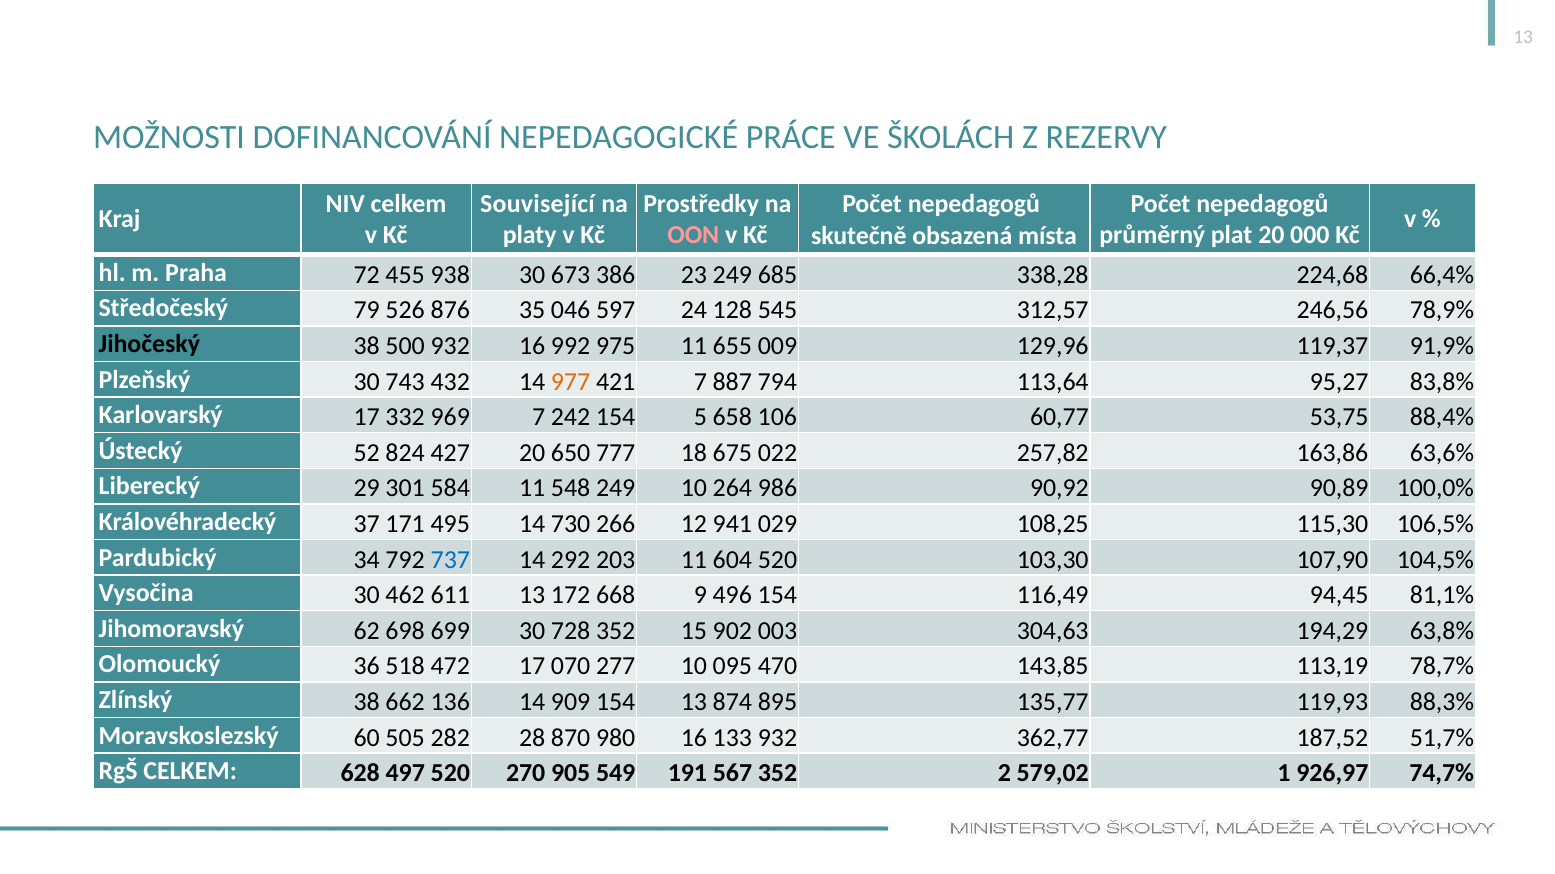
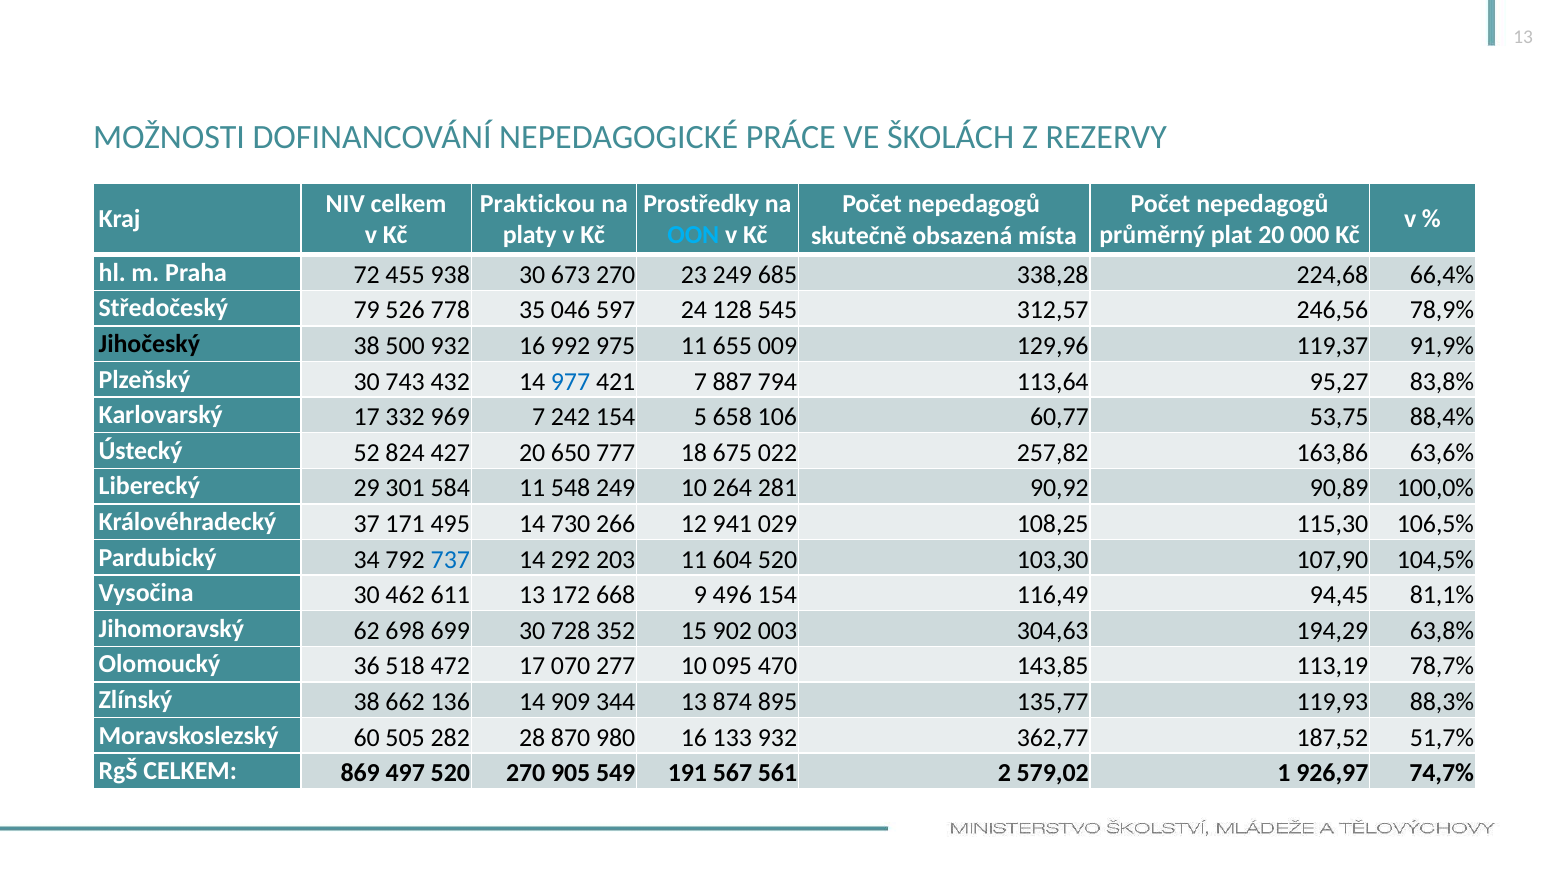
Související: Související -> Praktickou (538, 204)
OON colour: pink -> light blue (693, 235)
673 386: 386 -> 270 (616, 275)
876: 876 -> 778 (450, 311)
977 colour: orange -> blue (571, 382)
986: 986 -> 281 (778, 489)
909 154: 154 -> 344 (616, 702)
628: 628 -> 869 (360, 774)
567 352: 352 -> 561 (777, 774)
